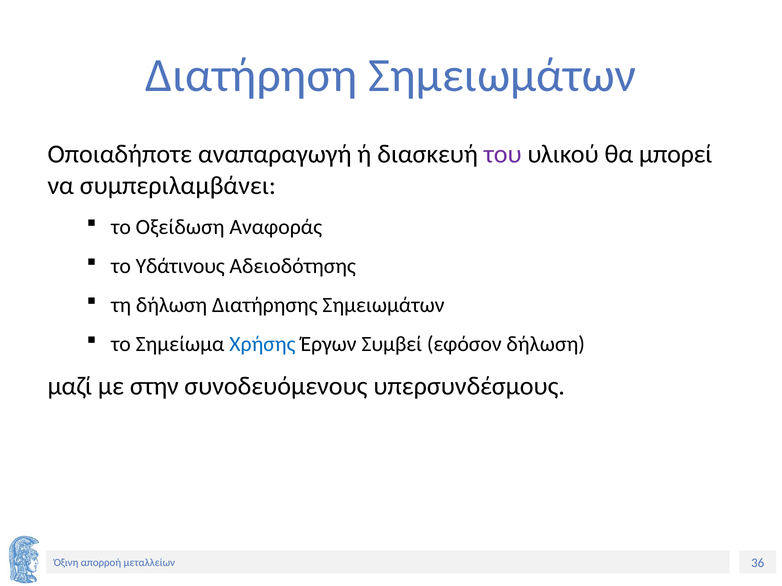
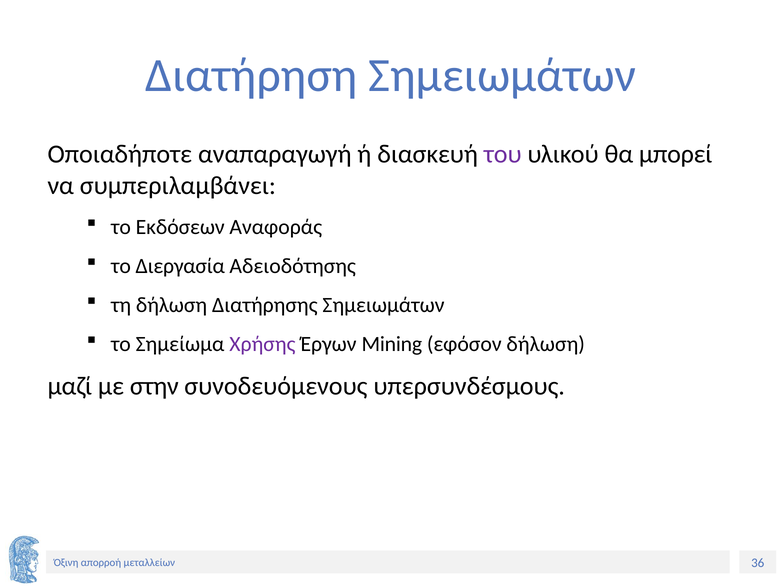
Οξείδωση: Οξείδωση -> Εκδόσεων (180, 227)
Υδάτινους: Υδάτινους -> Διεργασία (180, 266)
Χρήσης colour: blue -> purple (262, 345)
Συμβεί: Συμβεί -> Mining (392, 345)
